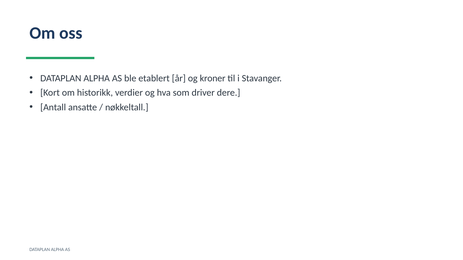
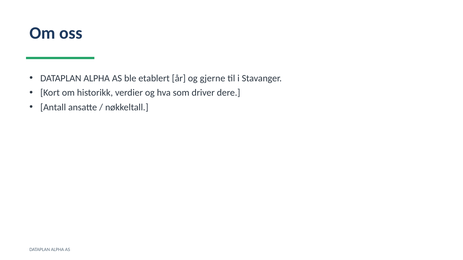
kroner: kroner -> gjerne (213, 78)
